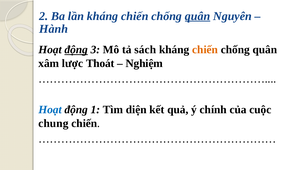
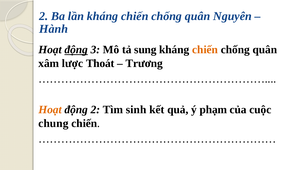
quân underline: present -> none (198, 16)
sách: sách -> sung (145, 50)
Nghiệm: Nghiệm -> Trương (144, 63)
Hoạt colour: blue -> orange (50, 110)
động 1: 1 -> 2 (95, 110)
diện: diện -> sinh (136, 110)
chính: chính -> phạm (213, 110)
